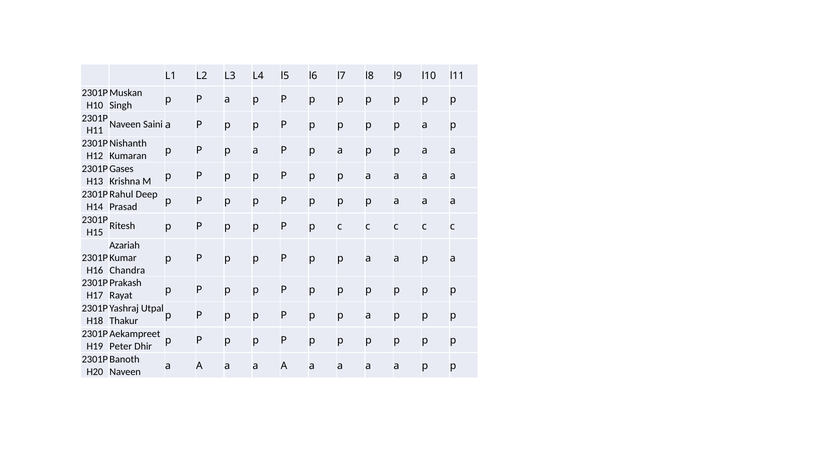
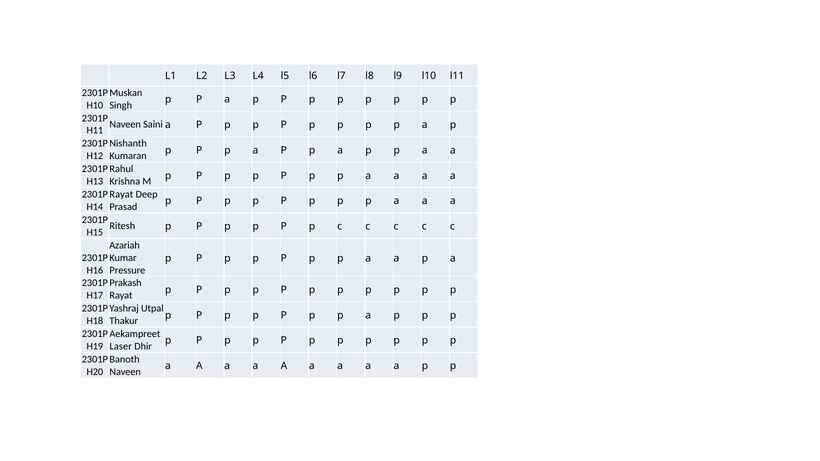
Gases: Gases -> Rahul (121, 169)
Rahul: Rahul -> Rayat (121, 194)
Chandra: Chandra -> Pressure (127, 270)
Peter: Peter -> Laser (121, 347)
